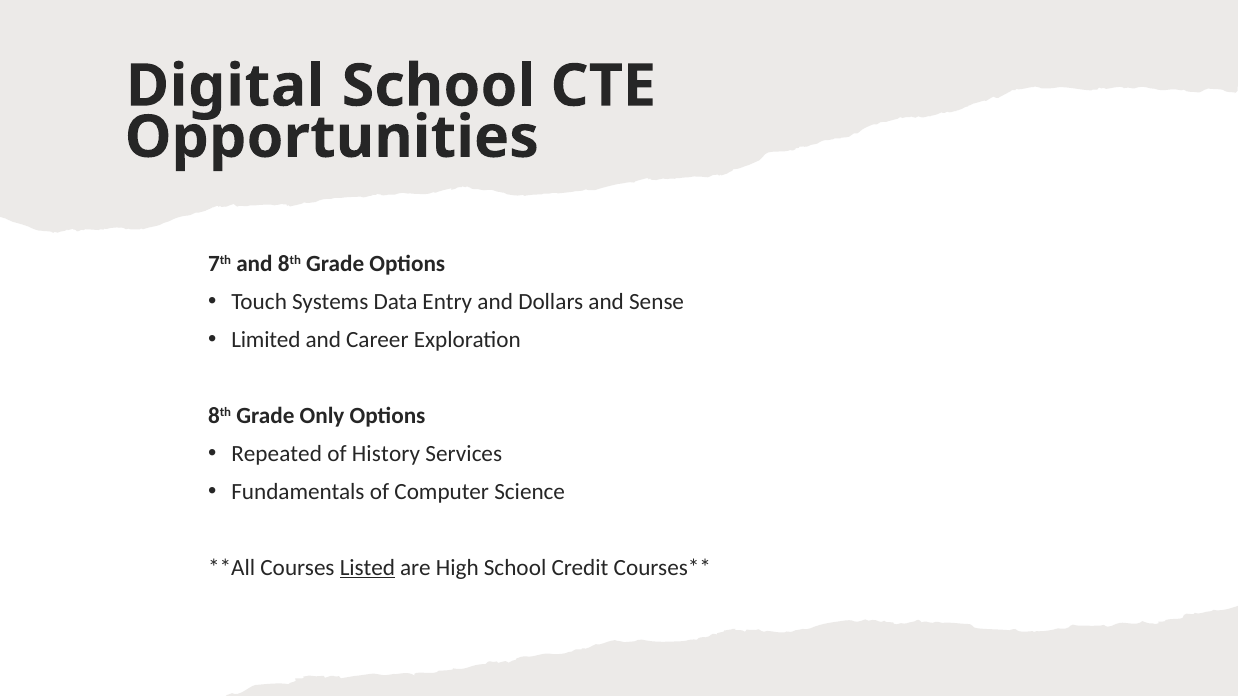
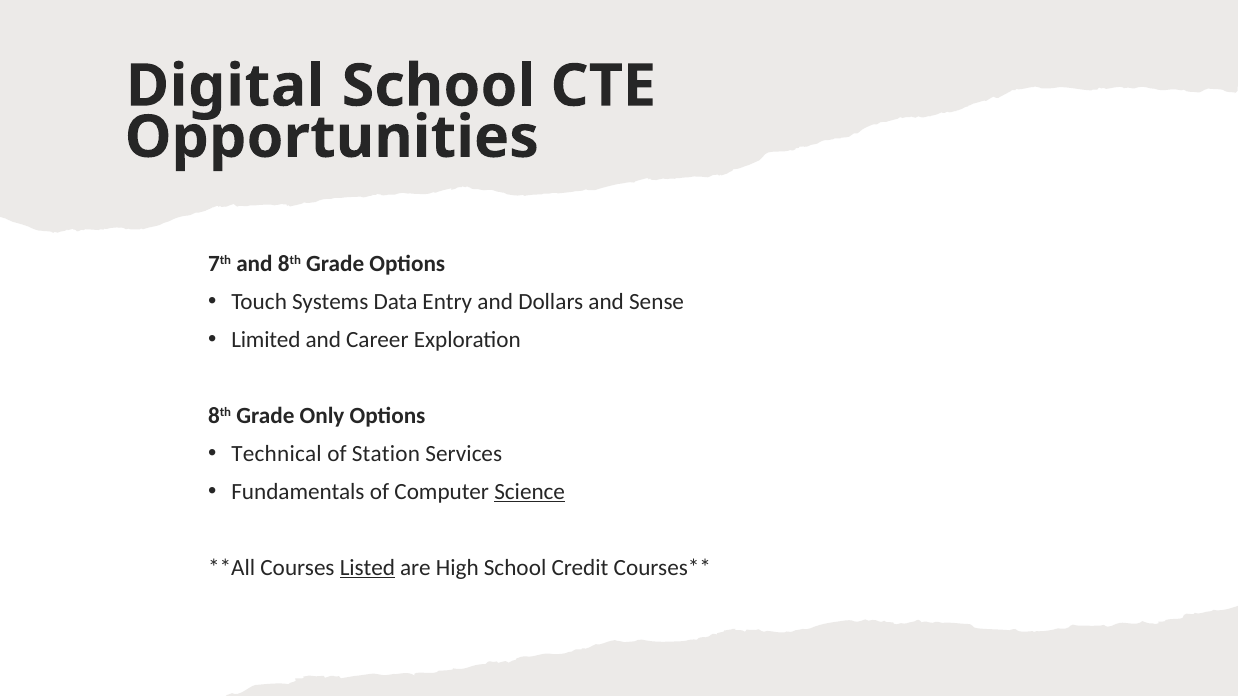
Repeated: Repeated -> Technical (277, 454)
History: History -> Station (386, 454)
Science underline: none -> present (530, 492)
